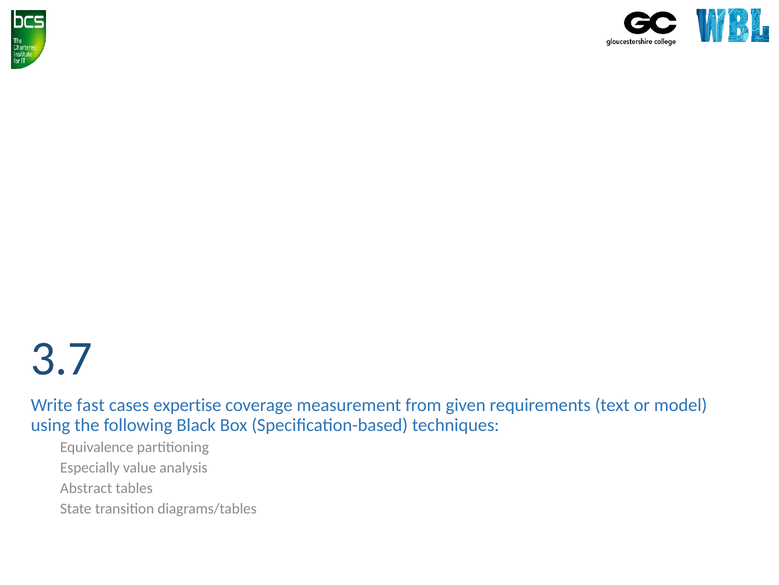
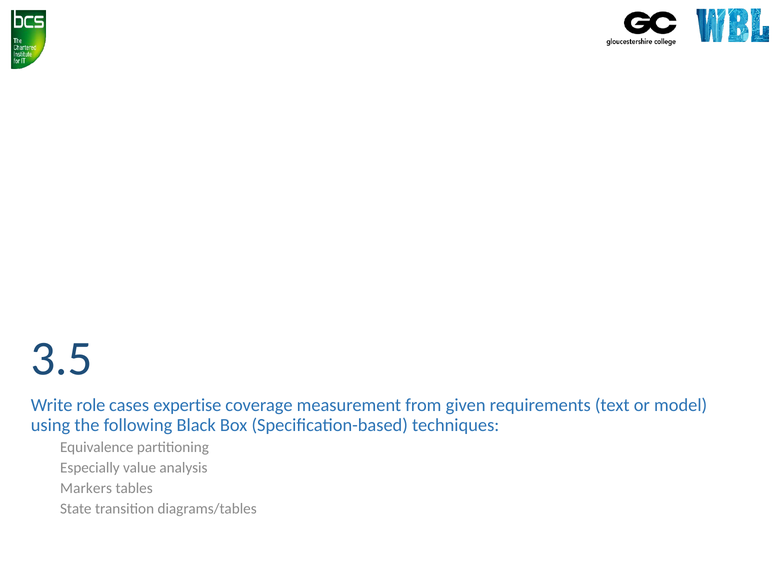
3.7: 3.7 -> 3.5 (62, 358)
fast: fast -> role (91, 405)
Abstract: Abstract -> Markers (86, 488)
